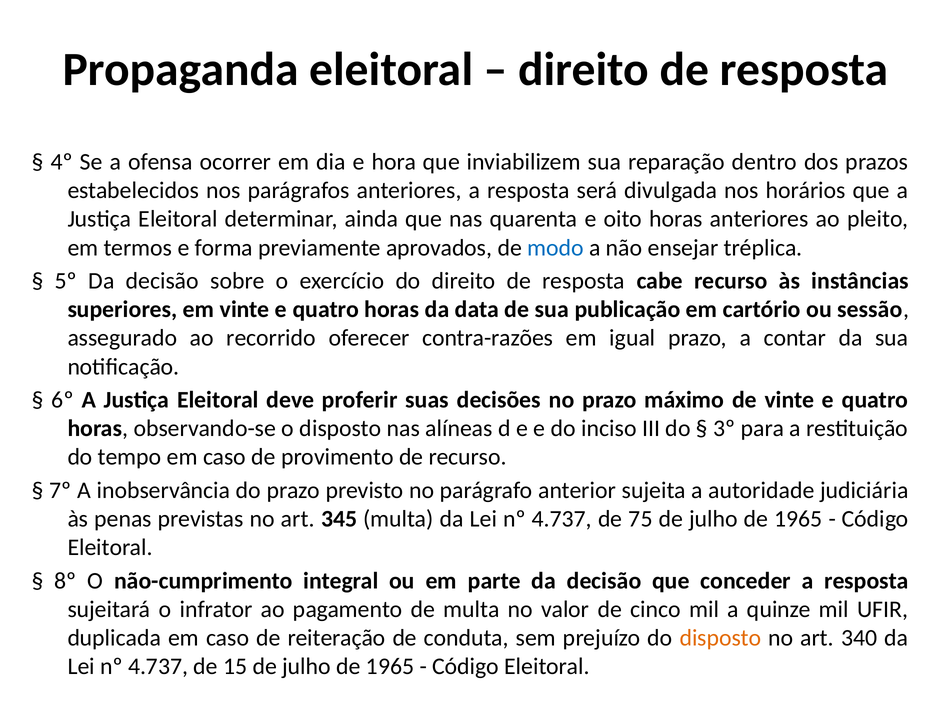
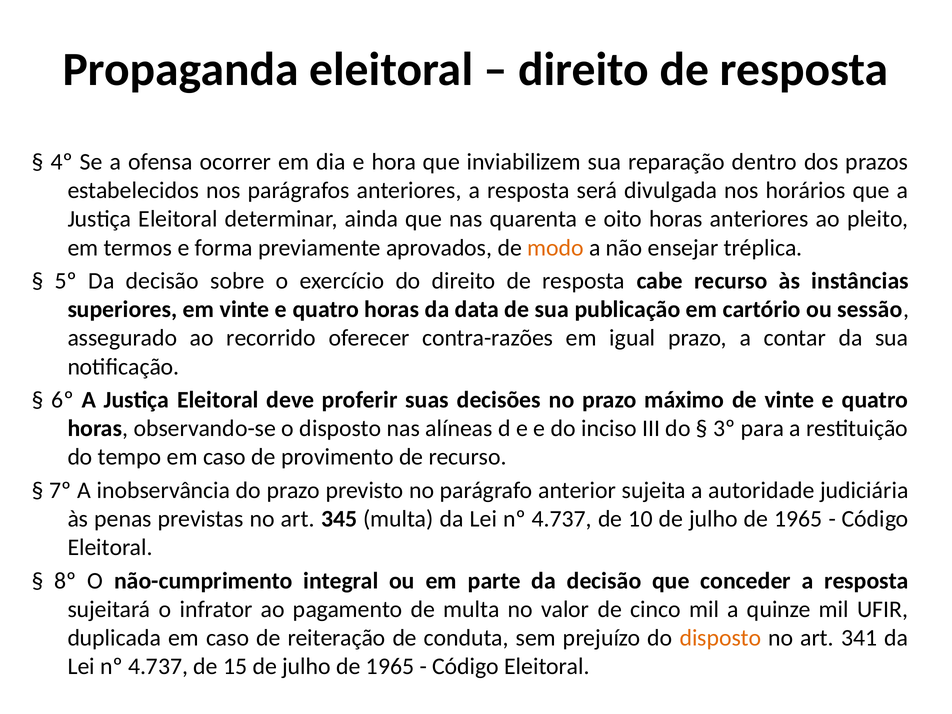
modo colour: blue -> orange (556, 248)
75: 75 -> 10 (641, 519)
340: 340 -> 341 (859, 638)
